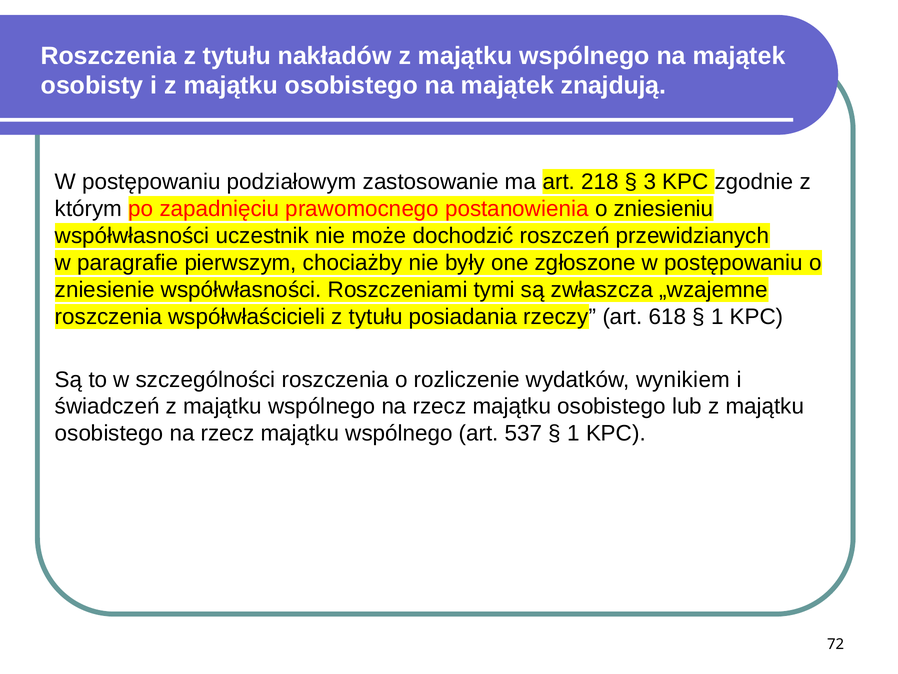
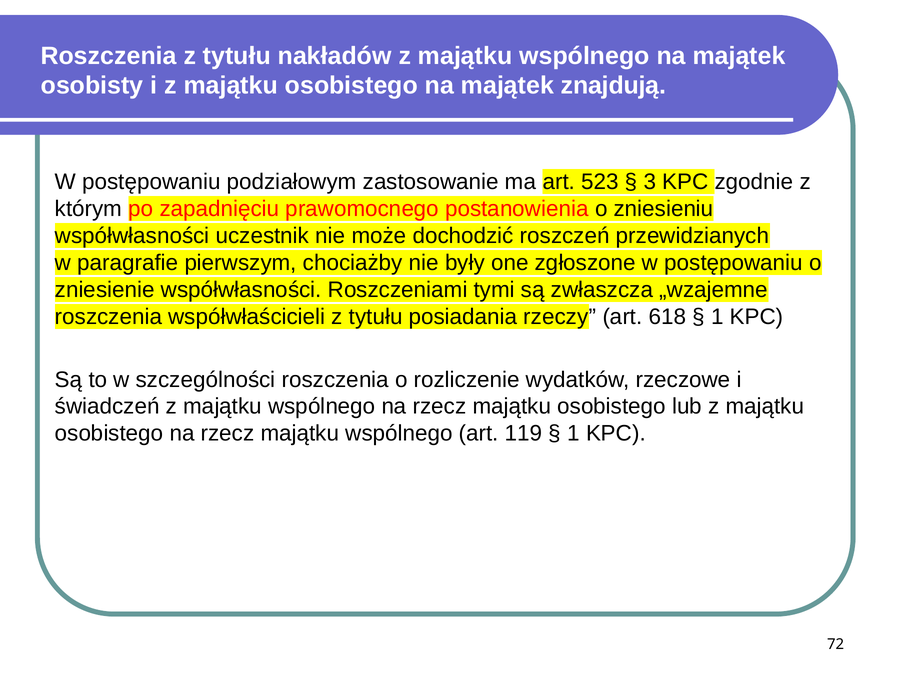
218: 218 -> 523 (600, 182)
wynikiem: wynikiem -> rzeczowe (683, 379)
537: 537 -> 119 (524, 433)
